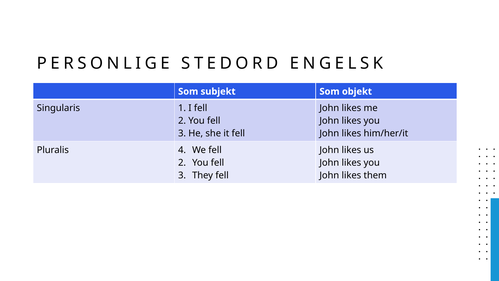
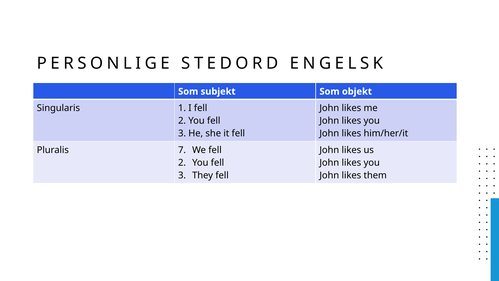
4: 4 -> 7 (182, 150)
